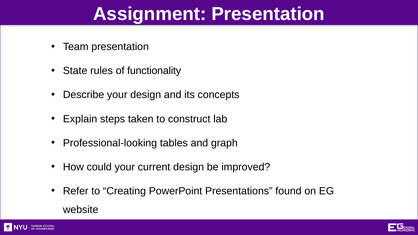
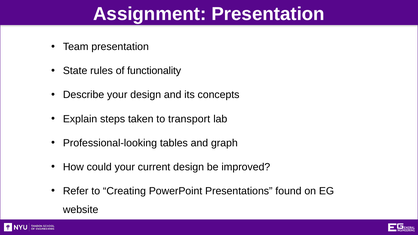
construct: construct -> transport (189, 119)
